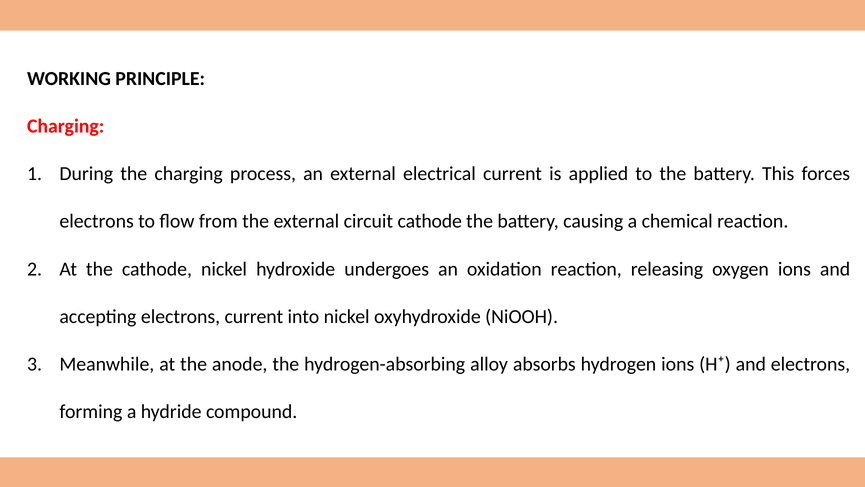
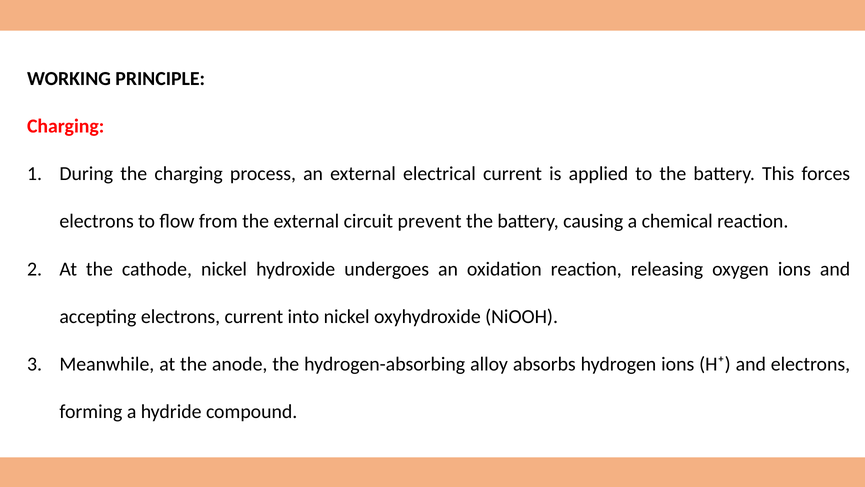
circuit cathode: cathode -> prevent (430, 221)
